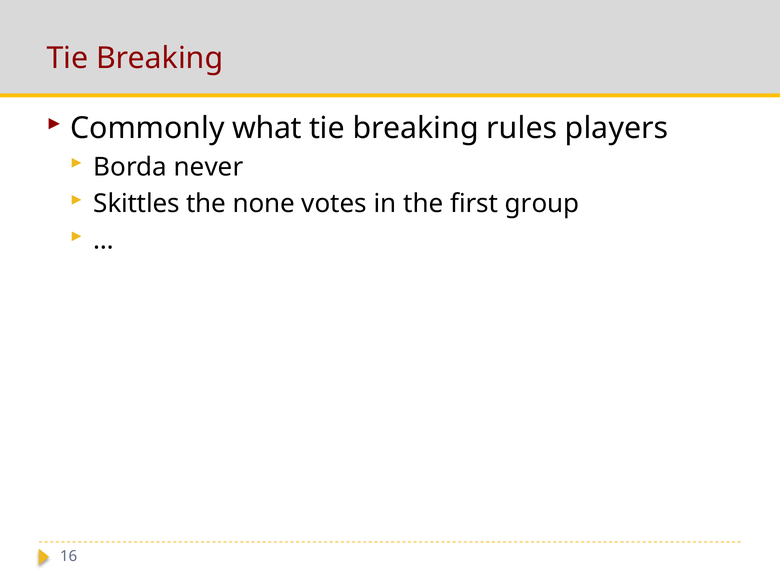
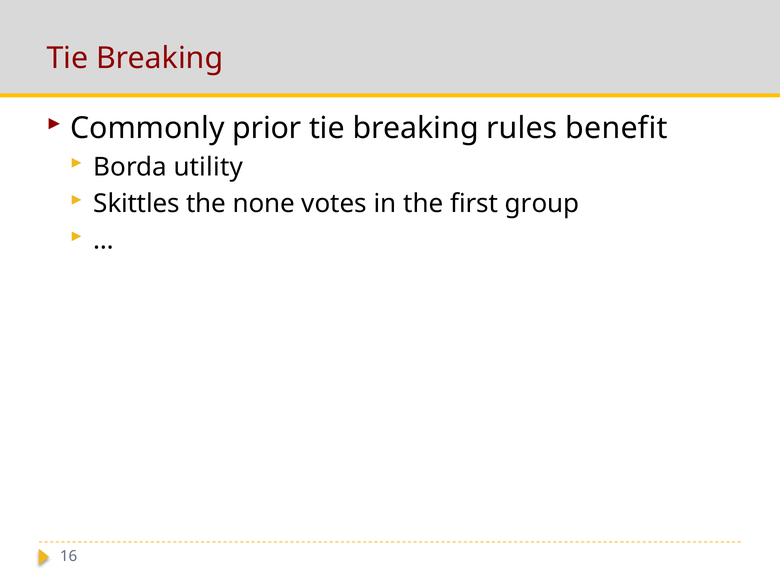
what: what -> prior (267, 128)
players: players -> benefit (616, 128)
never: never -> utility (208, 167)
